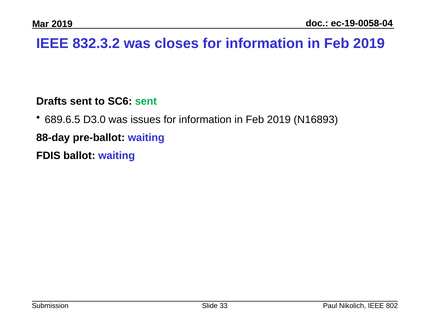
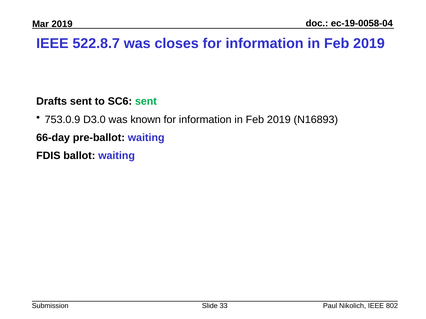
832.3.2: 832.3.2 -> 522.8.7 (96, 44)
689.6.5: 689.6.5 -> 753.0.9 (62, 120)
issues: issues -> known (146, 120)
88-day: 88-day -> 66-day (53, 138)
